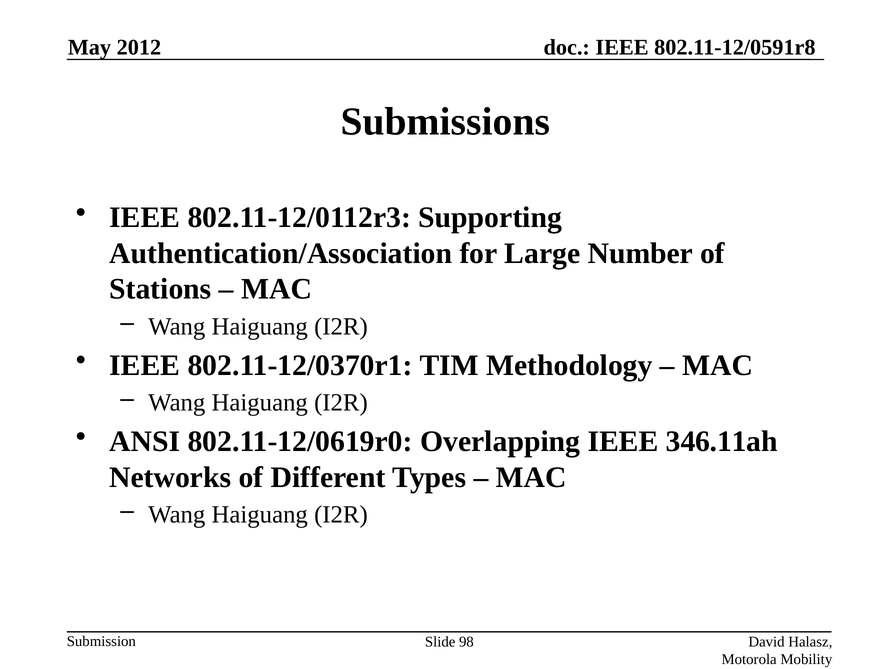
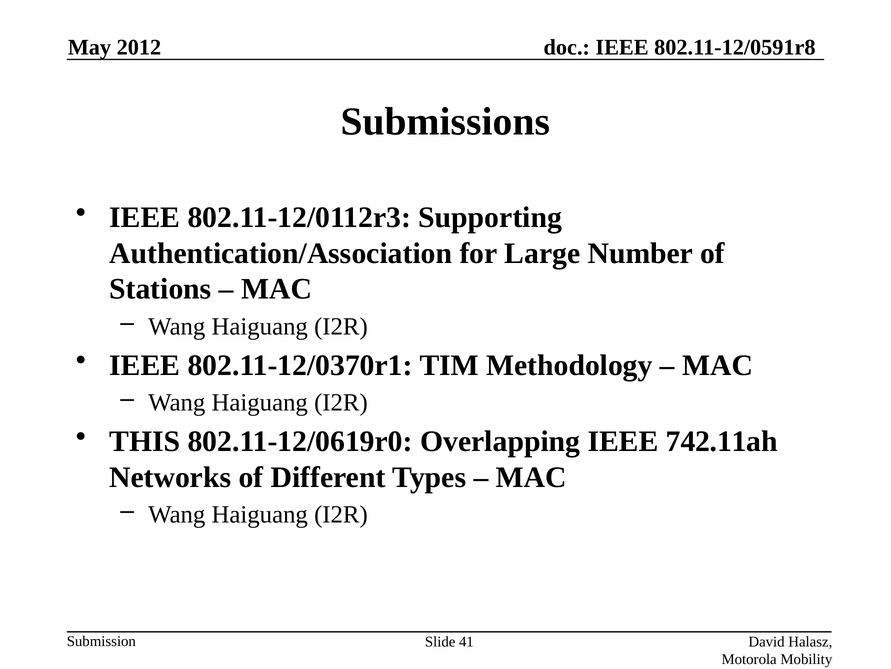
ANSI: ANSI -> THIS (145, 441)
346.11ah: 346.11ah -> 742.11ah (722, 441)
98: 98 -> 41 (466, 641)
